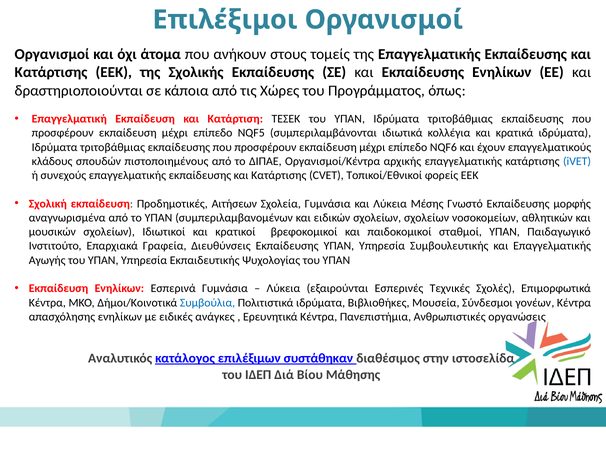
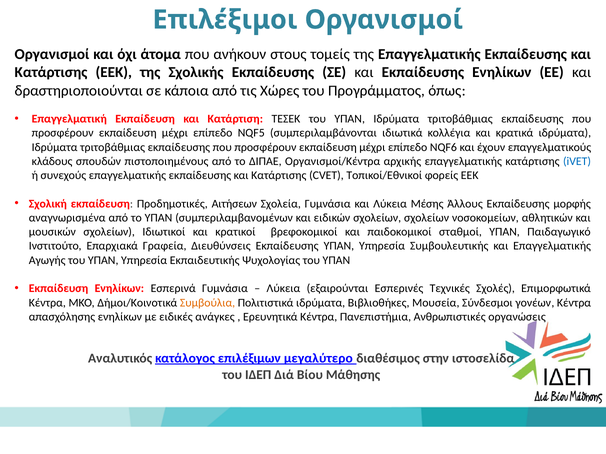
Γνωστό: Γνωστό -> Άλλους (465, 204)
Συμβούλια colour: blue -> orange (208, 303)
συστάθηκαν: συστάθηκαν -> μεγαλύτερο (318, 359)
